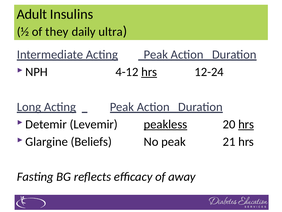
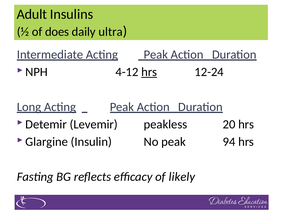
they: they -> does (57, 32)
peakless underline: present -> none (166, 124)
hrs underline: present -> none (246, 124)
Beliefs: Beliefs -> Insulin (91, 141)
21: 21 -> 94 (229, 141)
away: away -> likely (182, 176)
